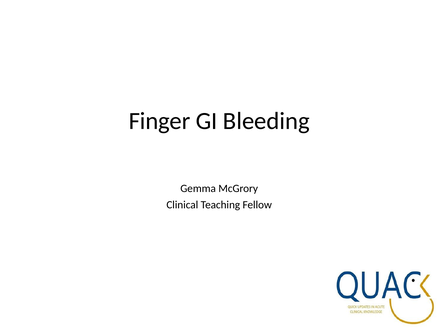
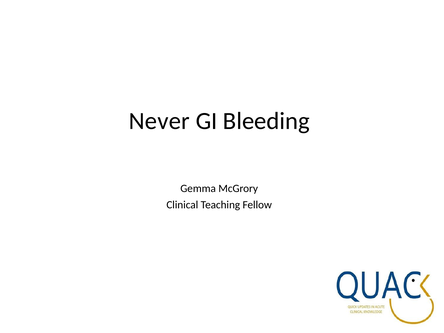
Finger: Finger -> Never (159, 121)
